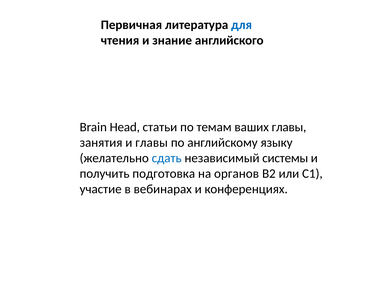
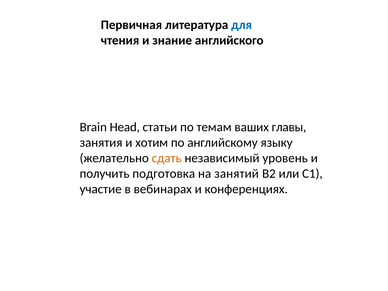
и главы: главы -> хотим (152, 143)
сдать colour: blue -> orange (167, 158)
системы: системы -> уровень (285, 158)
органов: органов -> занятий (237, 174)
